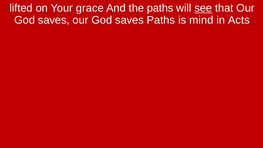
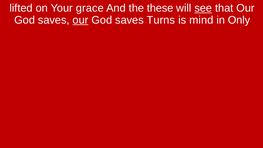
the paths: paths -> these (160, 8)
our underline: none -> present (80, 20)
saves Paths: Paths -> Turns (161, 20)
Acts: Acts -> Only (239, 20)
